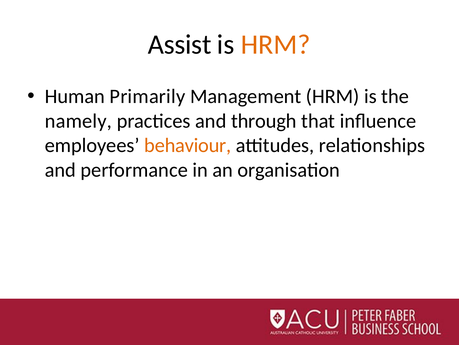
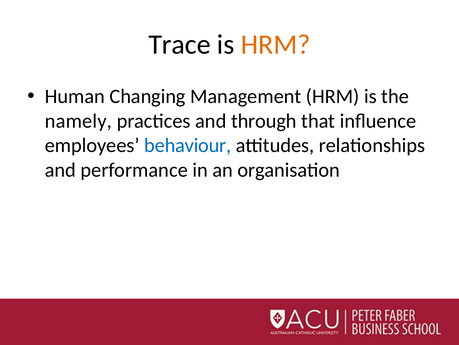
Assist: Assist -> Trace (180, 44)
Primarily: Primarily -> Changing (148, 96)
behaviour colour: orange -> blue (188, 145)
